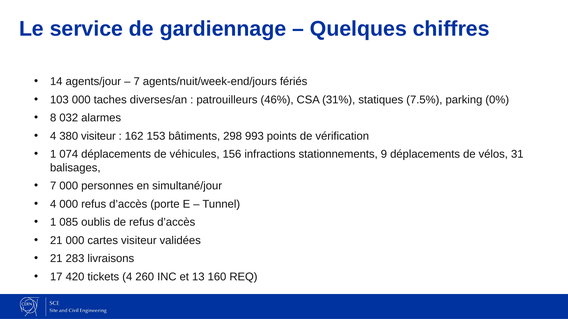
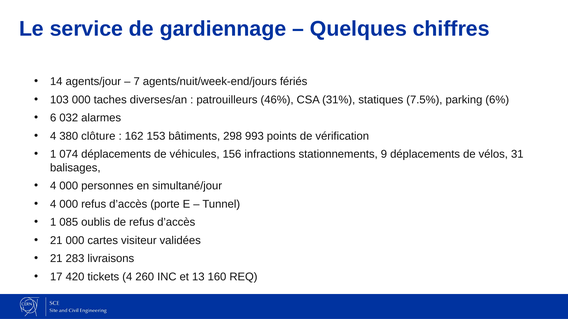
0%: 0% -> 6% (497, 100)
8: 8 -> 6 (53, 118)
380 visiteur: visiteur -> clôture (98, 136)
7: 7 -> 4 (53, 186)
